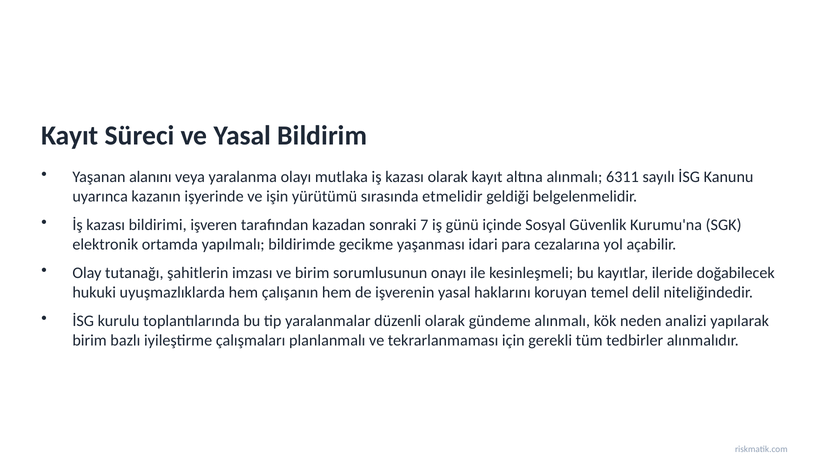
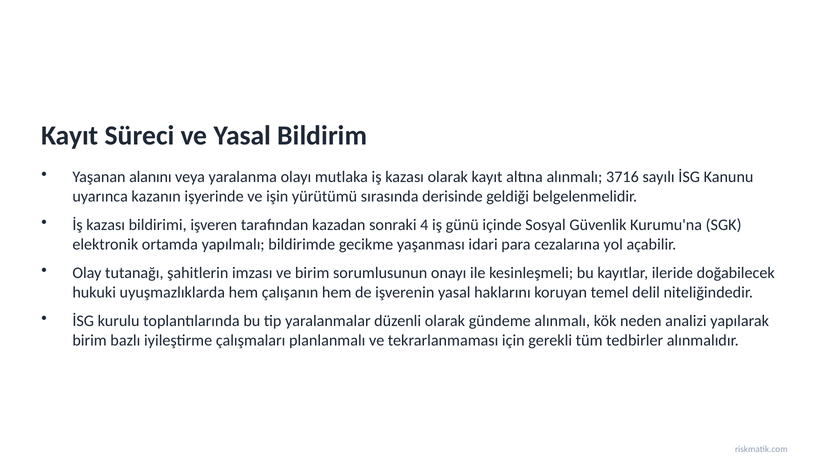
6311: 6311 -> 3716 (622, 177)
etmelidir: etmelidir -> derisinde (452, 197)
7: 7 -> 4 (424, 225)
